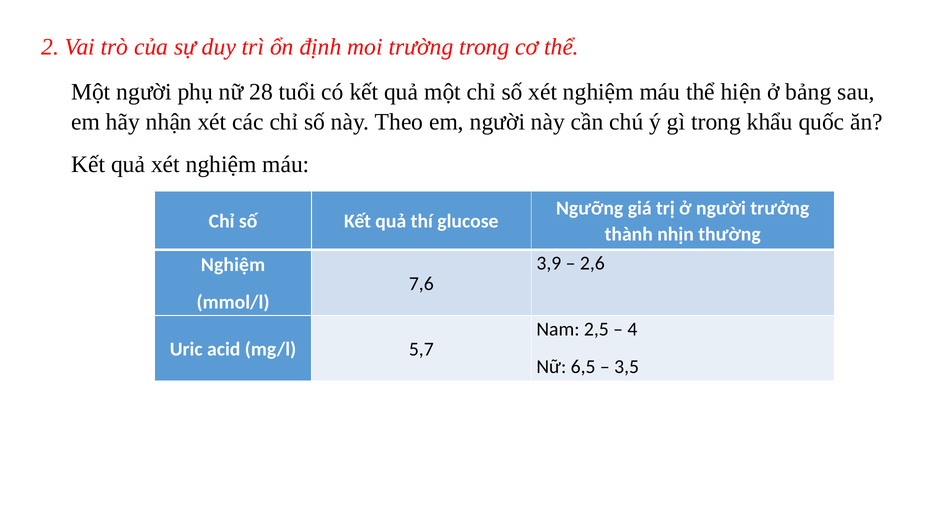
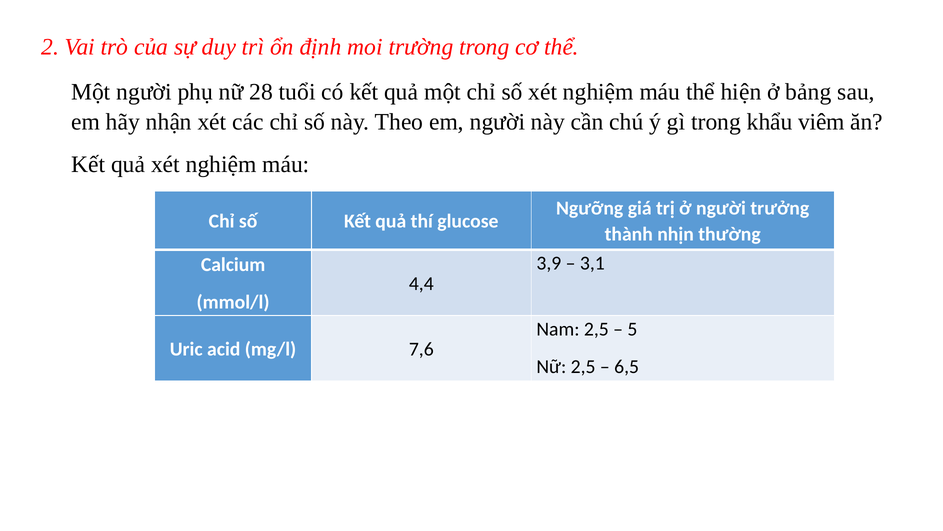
quốc: quốc -> viêm (822, 122)
2,6: 2,6 -> 3,1 (592, 263)
Nghiệm: Nghiệm -> Calcium (233, 264)
7,6: 7,6 -> 4,4 (421, 283)
4: 4 -> 5 (632, 329)
5,7: 5,7 -> 7,6 (421, 349)
Nữ 6,5: 6,5 -> 2,5 (583, 366)
3,5: 3,5 -> 6,5 (627, 366)
